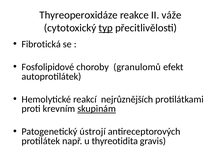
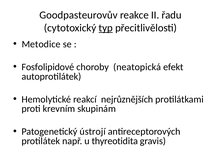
Thyreoperoxidáze: Thyreoperoxidáze -> Goodpasteurovův (79, 15)
váže: váže -> řadu (172, 15)
Fibrotická: Fibrotická -> Metodice (41, 44)
granulomů: granulomů -> neatopická (137, 67)
skupinám underline: present -> none (97, 109)
